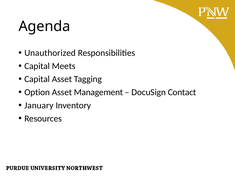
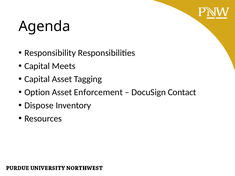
Unauthorized: Unauthorized -> Responsibility (50, 53)
Management: Management -> Enforcement (98, 92)
January: January -> Dispose (39, 106)
